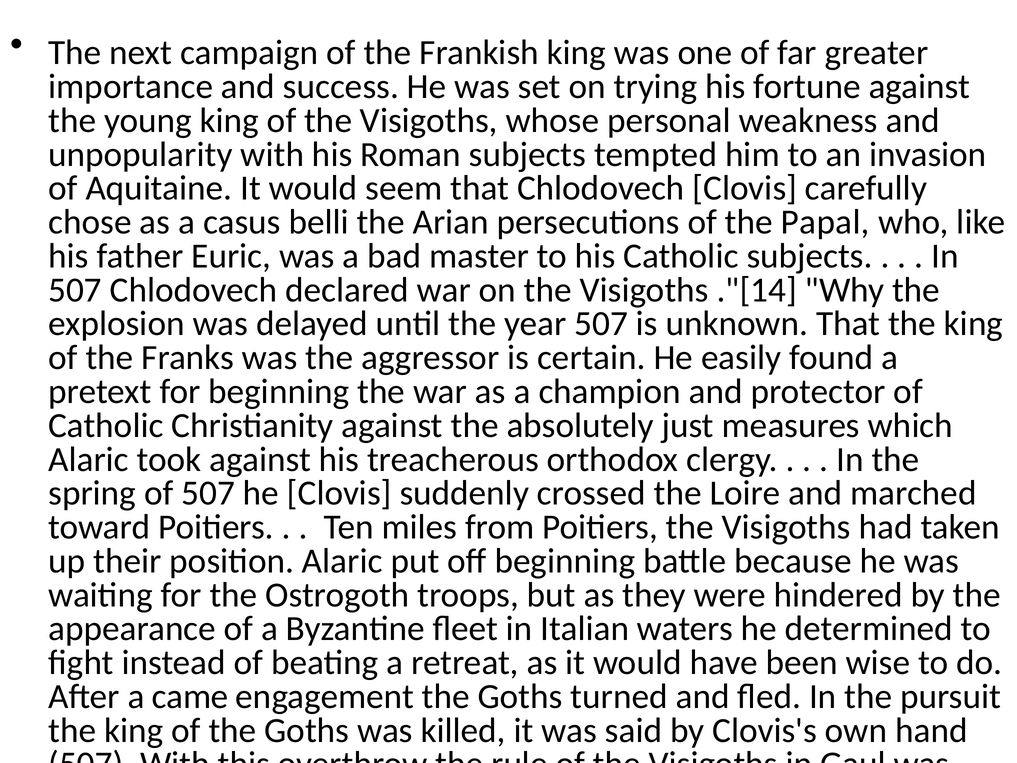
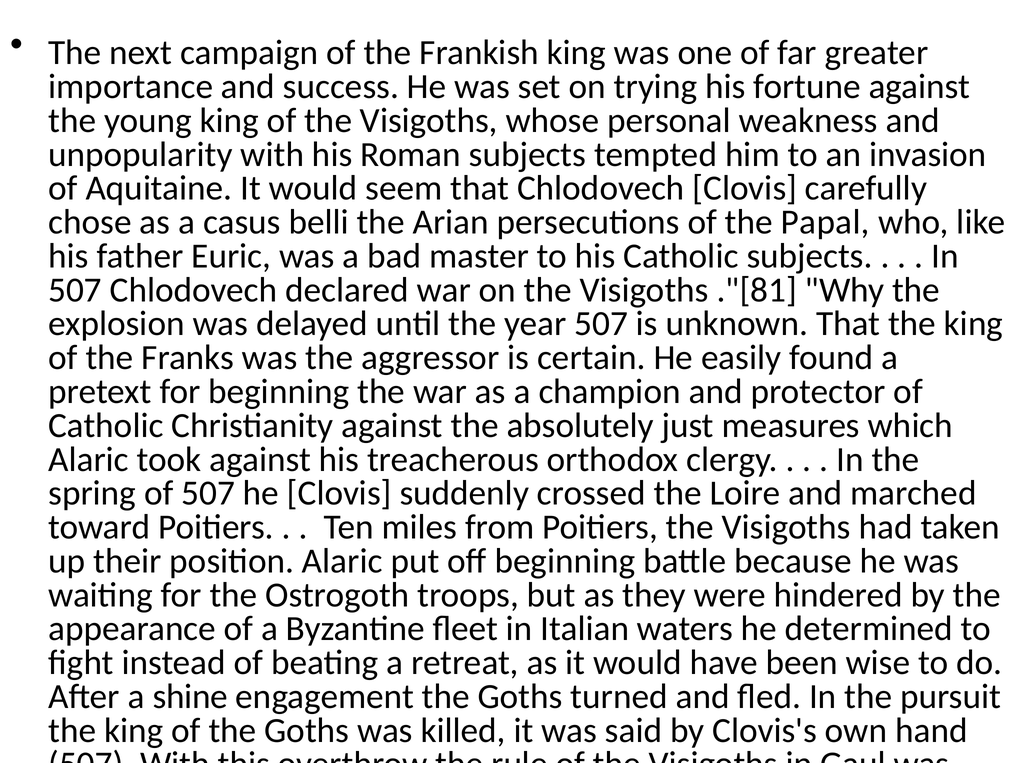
."[14: ."[14 -> ."[81 (757, 290)
came: came -> shine (190, 696)
